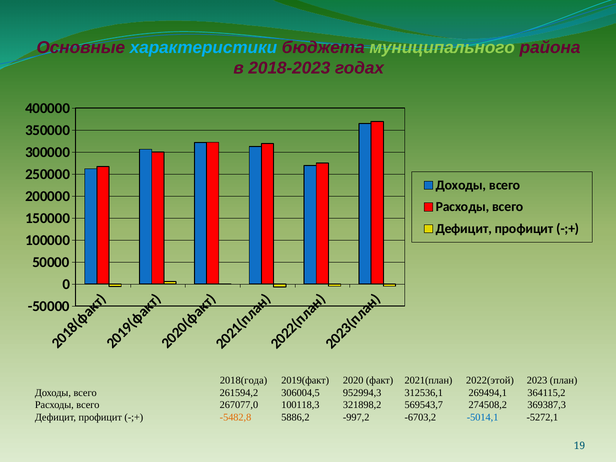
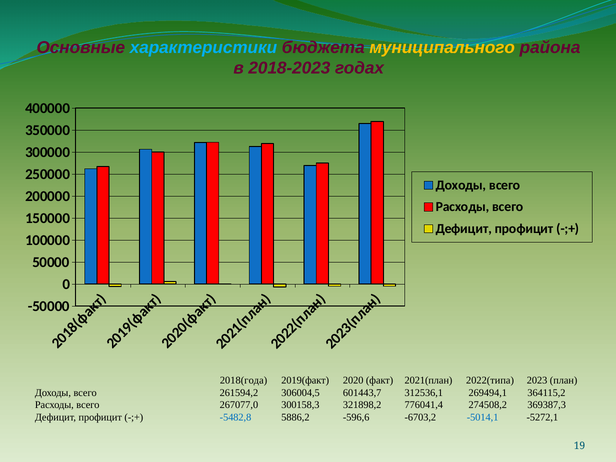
муниципального colour: light green -> yellow (442, 47)
2022(этой: 2022(этой -> 2022(типа (490, 380)
952994,3: 952994,3 -> 601443,7 (362, 393)
100118,3: 100118,3 -> 300158,3 (300, 405)
569543,7: 569543,7 -> 776041,4 (424, 405)
-5482,8 colour: orange -> blue (236, 417)
-997,2: -997,2 -> -596,6 (356, 417)
